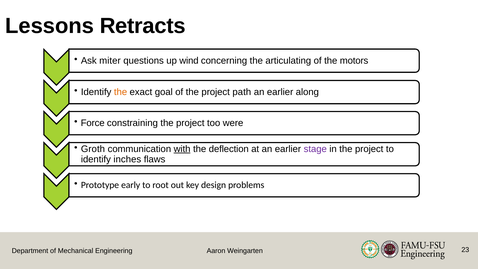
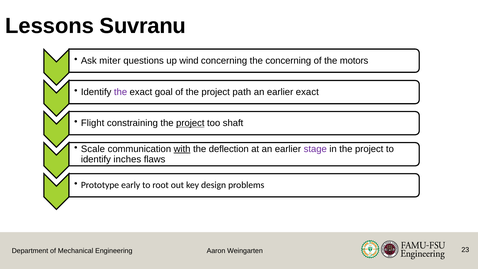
Retracts: Retracts -> Suvranu (143, 26)
the articulating: articulating -> concerning (288, 61)
the colour: orange -> purple (121, 92)
earlier along: along -> exact (307, 92)
Force: Force -> Flight (93, 123)
project underline: none -> present (190, 123)
were: were -> shaft (233, 123)
Groth: Groth -> Scale (93, 149)
